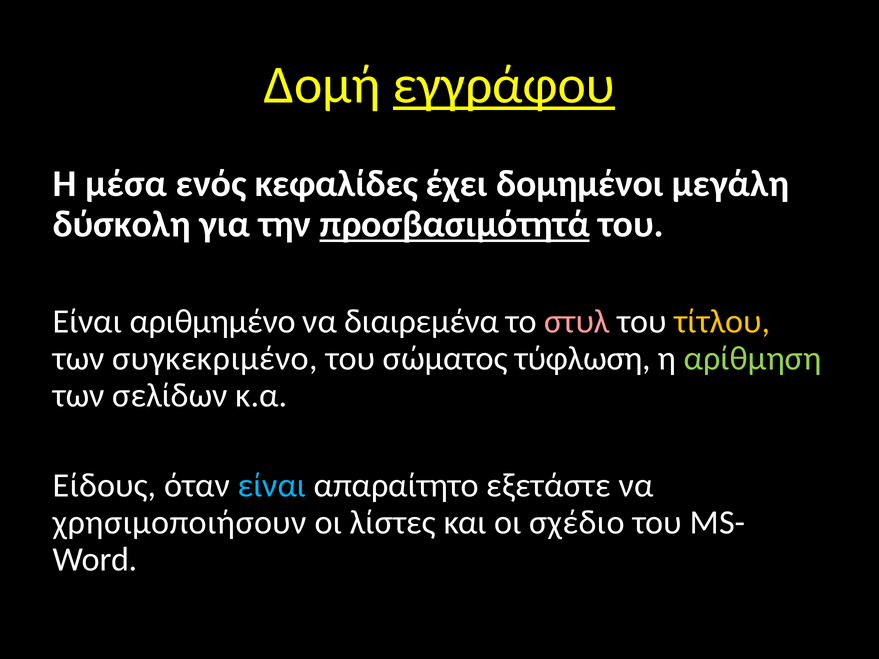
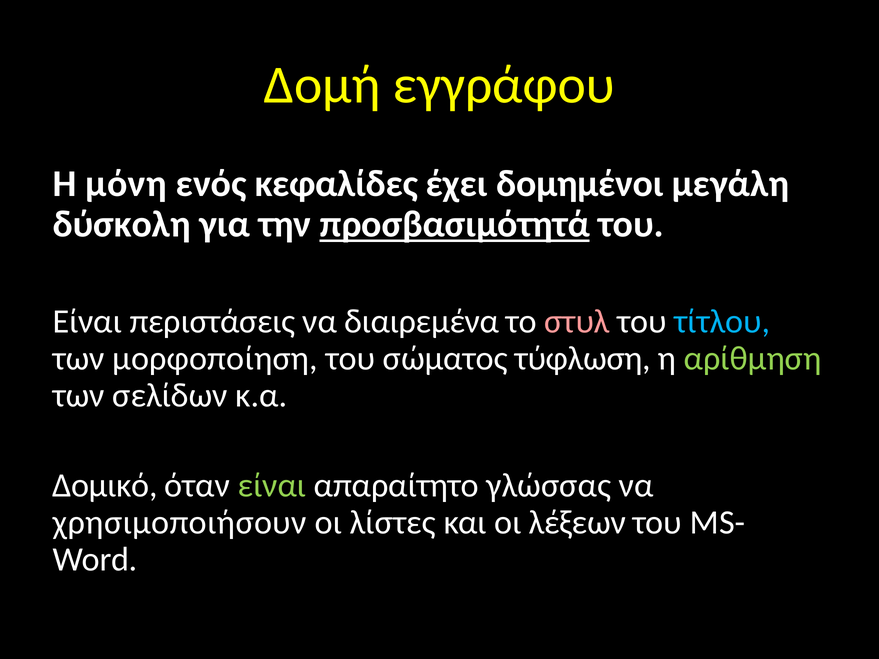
εγγράφου underline: present -> none (504, 85)
μέσα: μέσα -> μόνη (126, 184)
αριθμημένο: αριθμημένο -> περιστάσεις (213, 322)
τίτλου colour: yellow -> light blue (722, 322)
συγκεκριμένο: συγκεκριμένο -> μορφοποίηση (215, 358)
Είδους: Είδους -> Δομικό (105, 486)
είναι colour: light blue -> light green (272, 486)
εξετάστε: εξετάστε -> γλώσσας (549, 486)
σχέδιο: σχέδιο -> λέξεων (577, 523)
